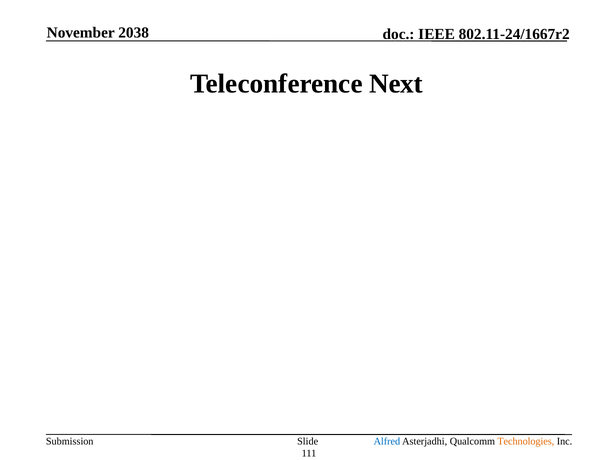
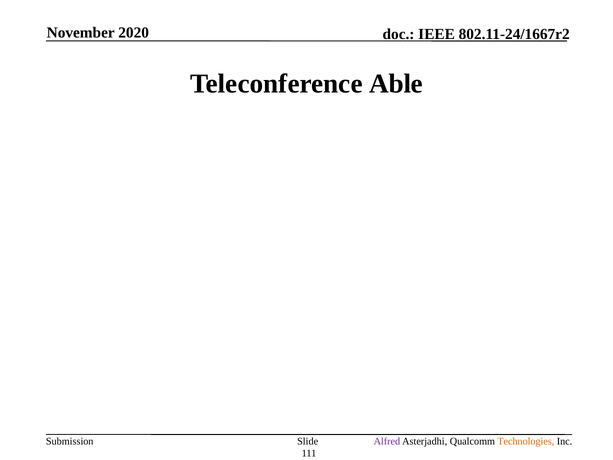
2038: 2038 -> 2020 (134, 32)
Next: Next -> Able (396, 84)
Alfred colour: blue -> purple (387, 441)
